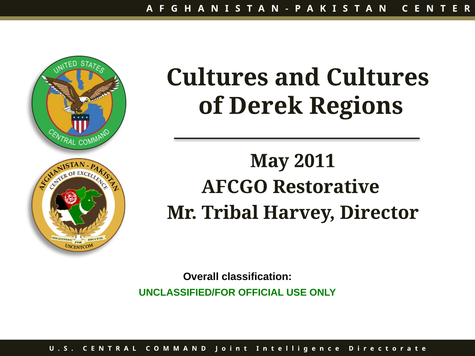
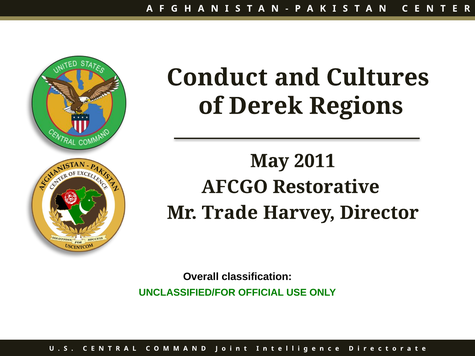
Cultures: Cultures -> Conduct (217, 78)
Tribal: Tribal -> Trade (230, 213)
